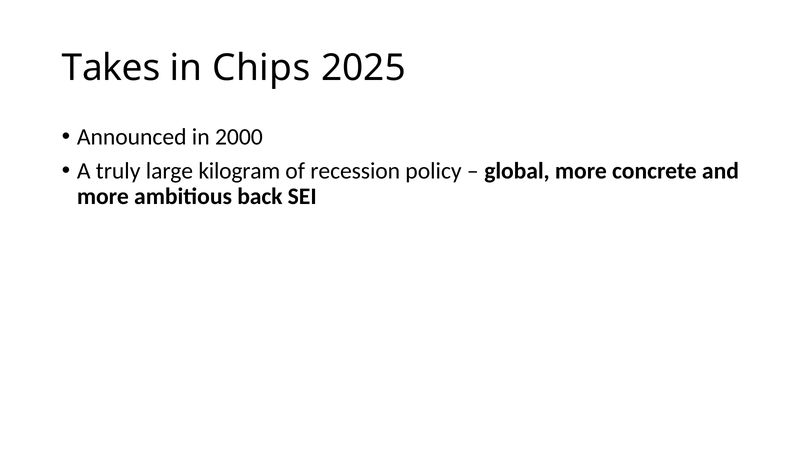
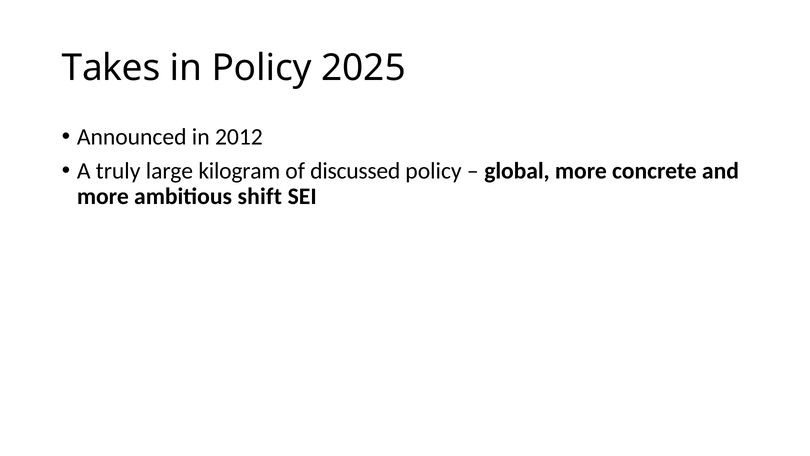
in Chips: Chips -> Policy (262, 68)
2000: 2000 -> 2012 (239, 137)
recession: recession -> discussed (355, 171)
back: back -> shift (260, 196)
